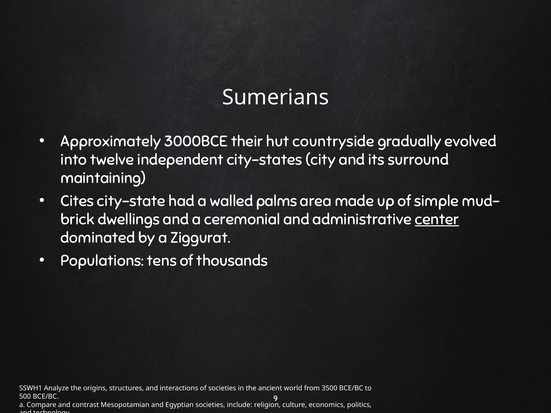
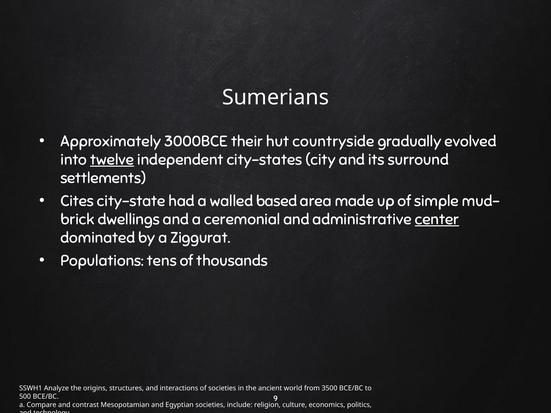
twelve underline: none -> present (112, 160)
maintaining: maintaining -> settlements (103, 178)
palms: palms -> based (277, 201)
